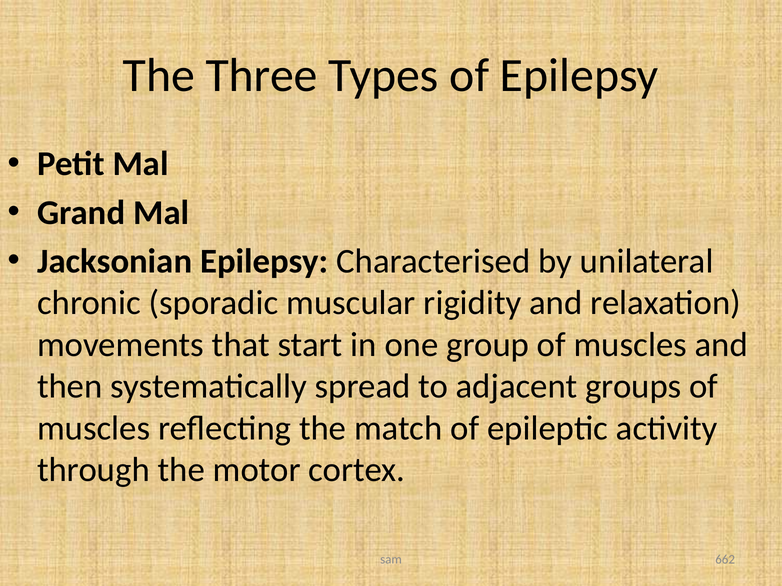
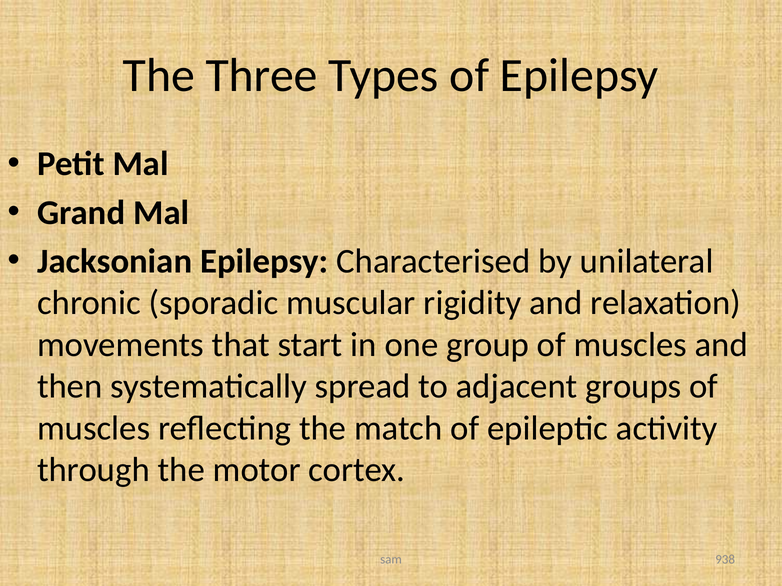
662: 662 -> 938 (725, 560)
